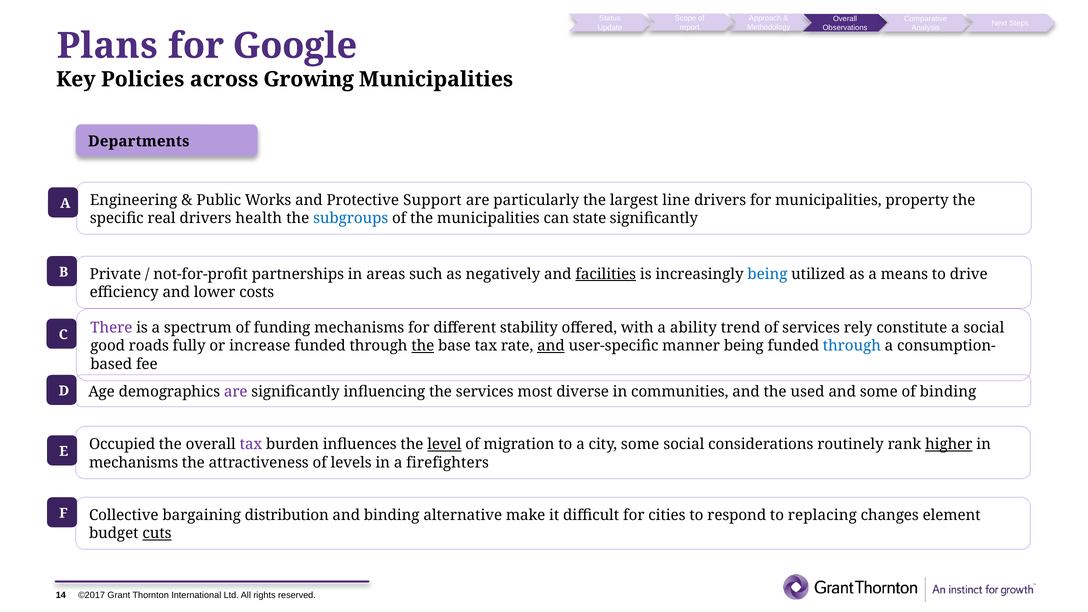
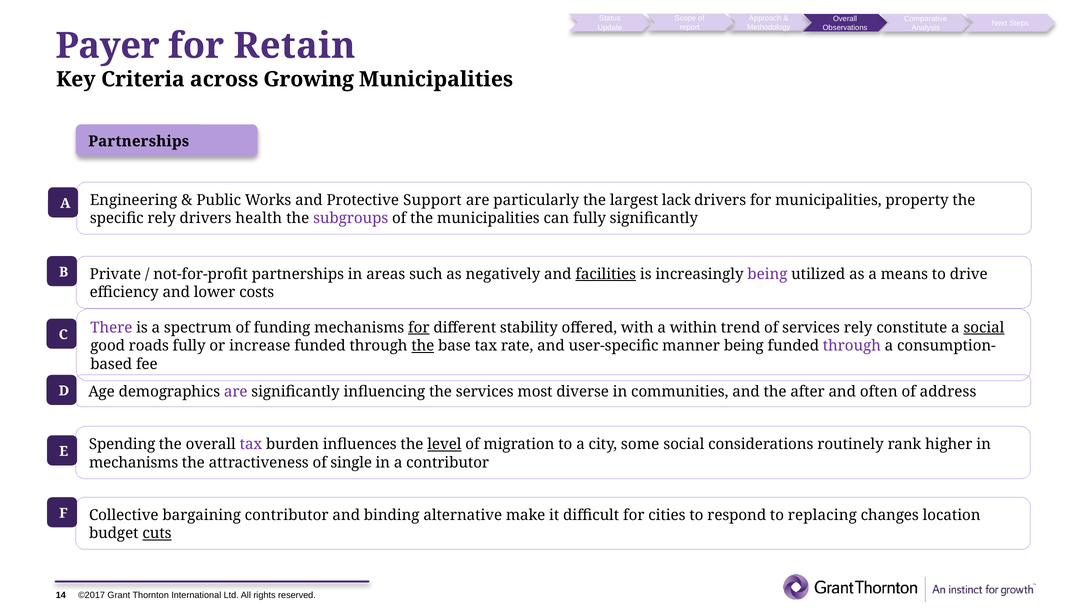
Plans: Plans -> Payer (108, 46)
Google: Google -> Retain (295, 46)
Policies: Policies -> Criteria (143, 79)
Departments: Departments -> Partnerships (139, 141)
line: line -> lack (676, 200)
specific real: real -> rely (162, 218)
subgroups colour: blue -> purple (351, 218)
can state: state -> fully (590, 218)
being colour: blue -> purple (767, 274)
for underline: none -> present (419, 328)
ability: ability -> within (693, 328)
social underline: none -> present (984, 328)
and underline: present -> none (551, 346)
through colour: blue -> purple (852, 346)
used: used -> after (808, 392)
and some: some -> often (879, 392)
of binding: binding -> address (948, 392)
Occupied: Occupied -> Spending (122, 445)
higher underline: present -> none (949, 445)
levels: levels -> single (351, 463)
a firefighters: firefighters -> contributor (448, 463)
bargaining distribution: distribution -> contributor (287, 515)
element: element -> location (952, 515)
